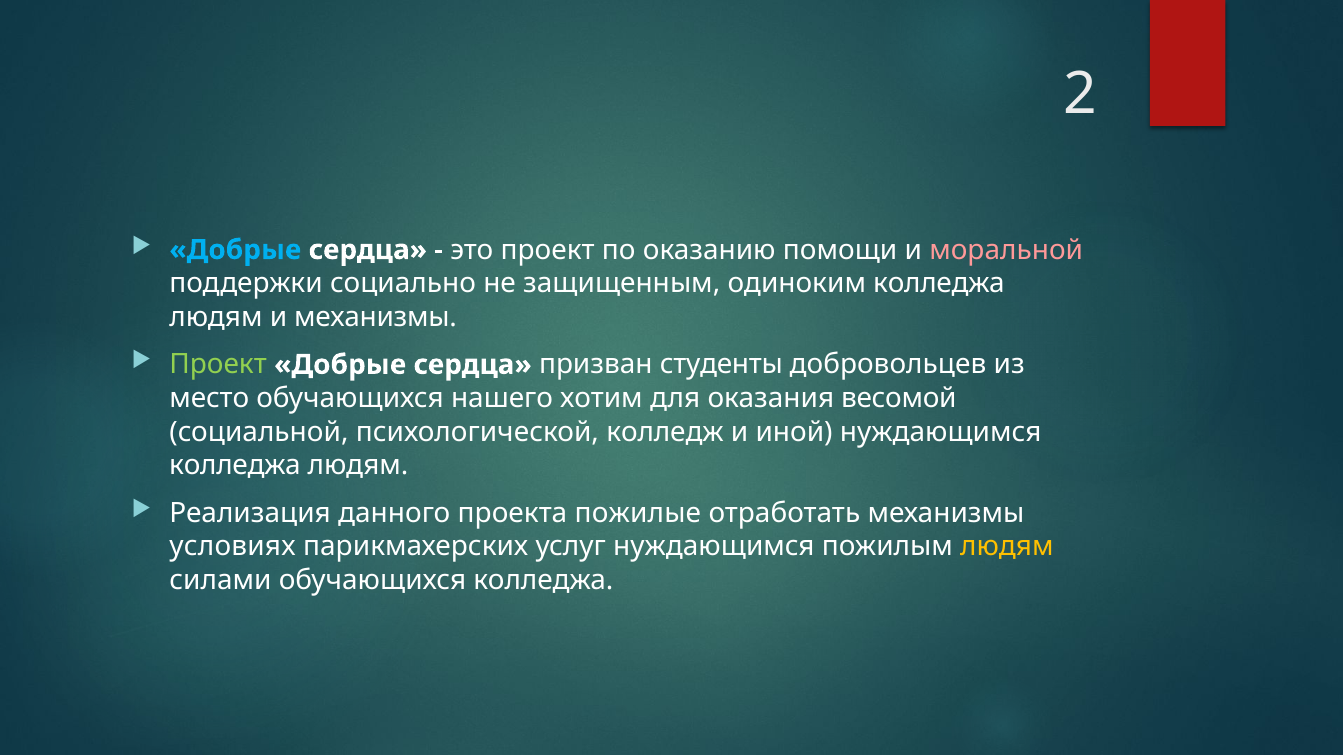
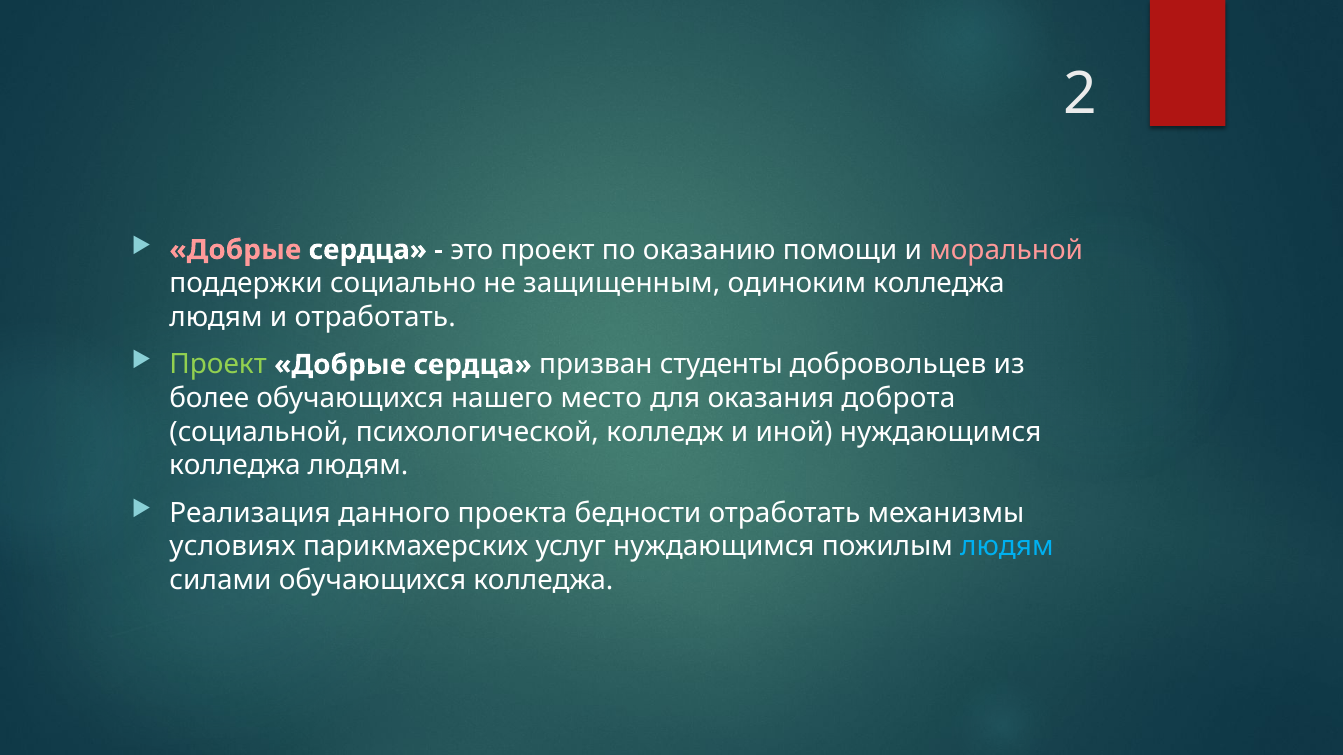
Добрые colour: light blue -> pink (235, 250)
и механизмы: механизмы -> отработать (375, 317)
место: место -> более (209, 398)
хотим: хотим -> место (601, 398)
весомой: весомой -> доброта (898, 398)
пожилые: пожилые -> бедности (638, 513)
людям colour: yellow -> light blue (1007, 547)
